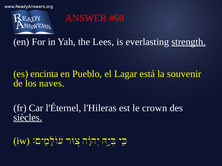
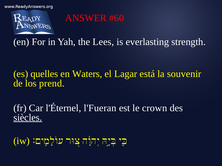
strength underline: present -> none (189, 42)
encinta: encinta -> quelles (44, 74)
Pueblo: Pueblo -> Waters (87, 74)
naves: naves -> prend (52, 84)
l'Hileras: l'Hileras -> l'Fueran (100, 108)
